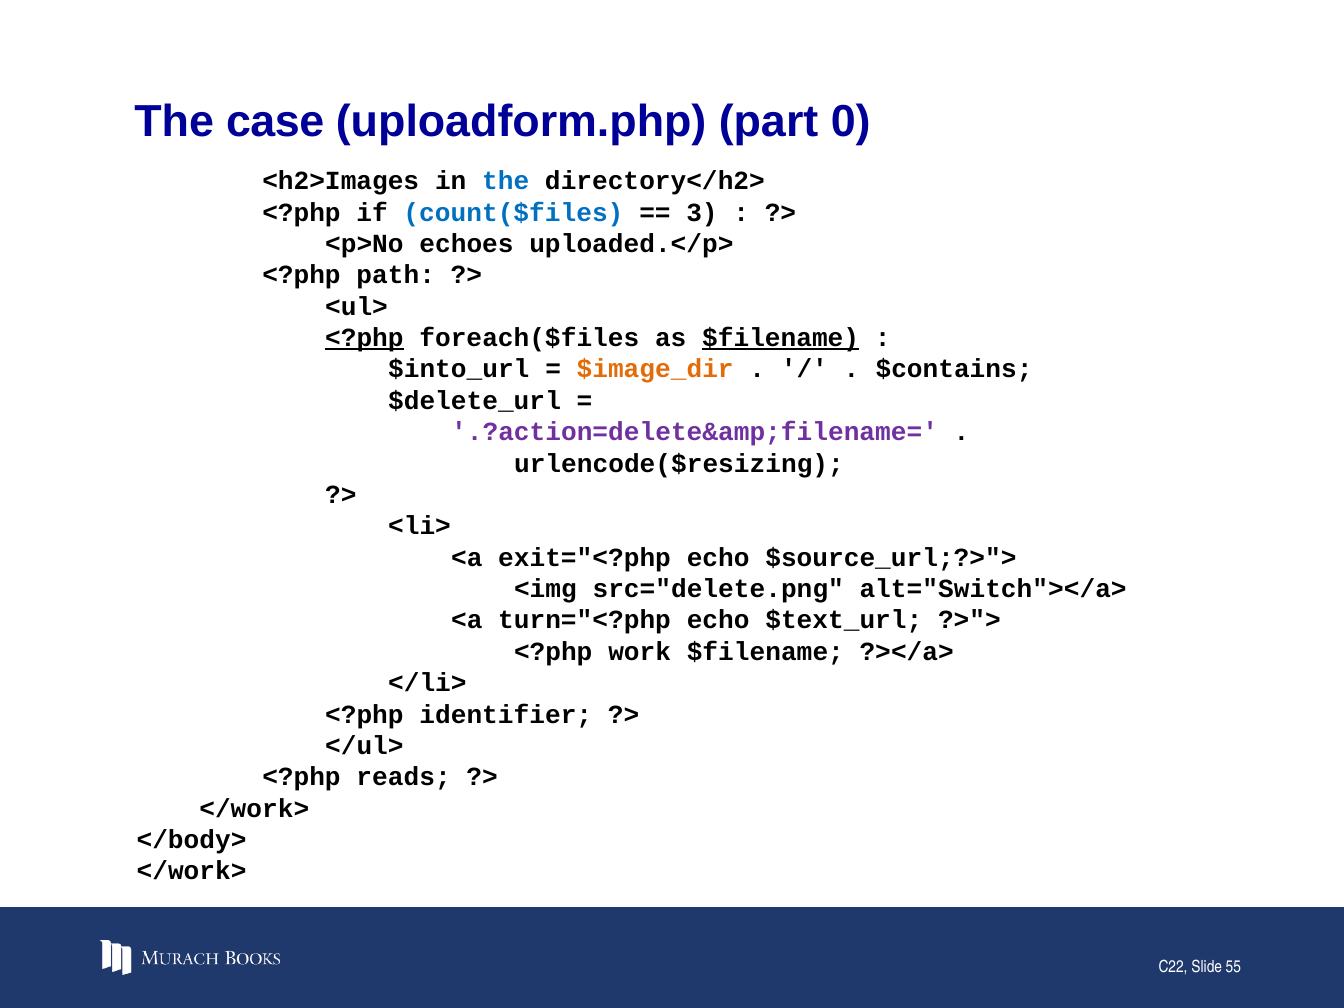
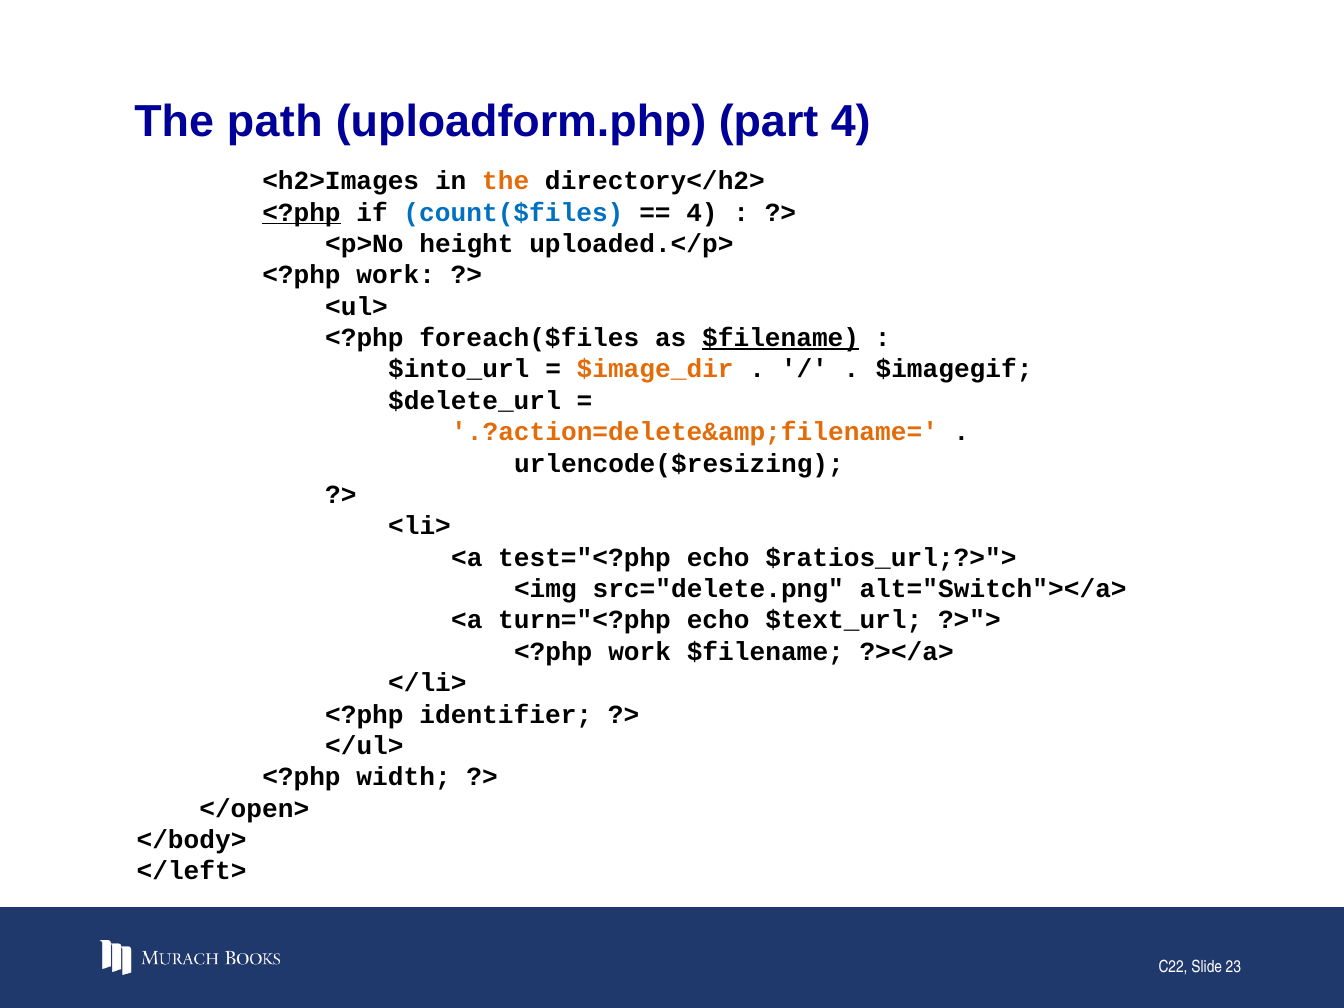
case: case -> path (275, 122)
part 0: 0 -> 4 (851, 122)
the colour: blue -> orange (506, 181)
<?php underline: none -> present (301, 212)
3: 3 -> 4 (702, 212)
echoes: echoes -> height (467, 244)
path: path -> work (396, 275)
<?php underline: present -> none (364, 338)
$contains: $contains -> $imagegif (954, 369)
.?action=delete&amp;filename= colour: purple -> orange (695, 432)
exit="<?php: exit="<?php -> test="<?php (585, 558)
$source_url;?>">: $source_url;?>"> -> $ratios_url;?>"> (891, 558)
reads: reads -> width (404, 777)
</work>: </work> -> </open> (254, 809)
</work>: </work> -> </left> (192, 871)
55: 55 -> 23 (1233, 967)
